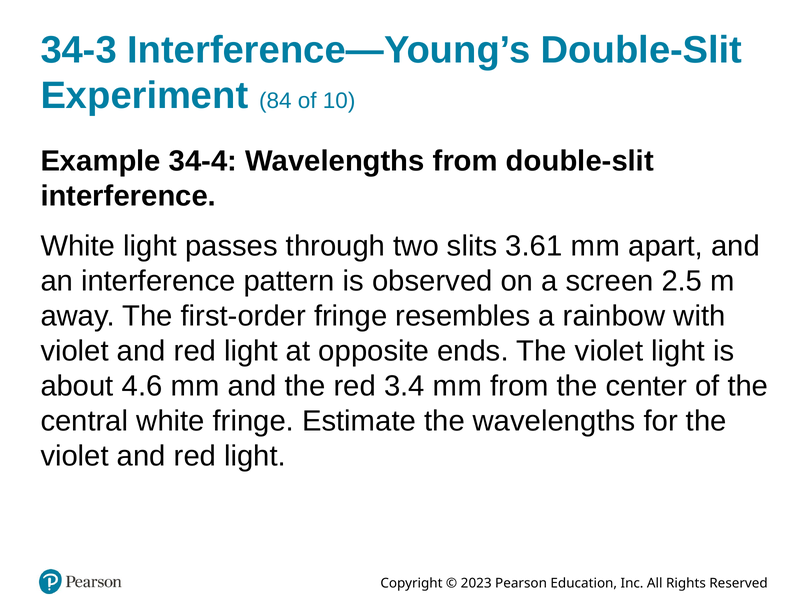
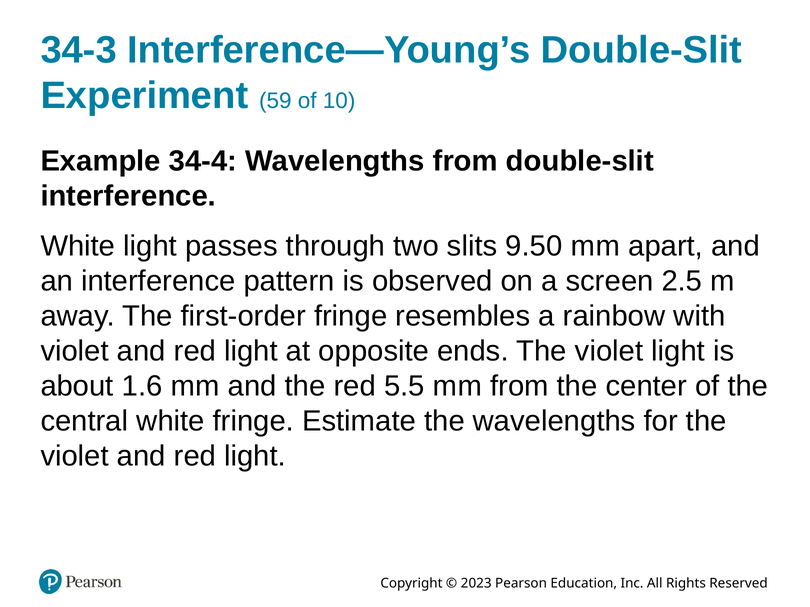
84: 84 -> 59 (275, 101)
3.61: 3.61 -> 9.50 (534, 246)
4.6: 4.6 -> 1.6 (142, 386)
3.4: 3.4 -> 5.5 (404, 386)
